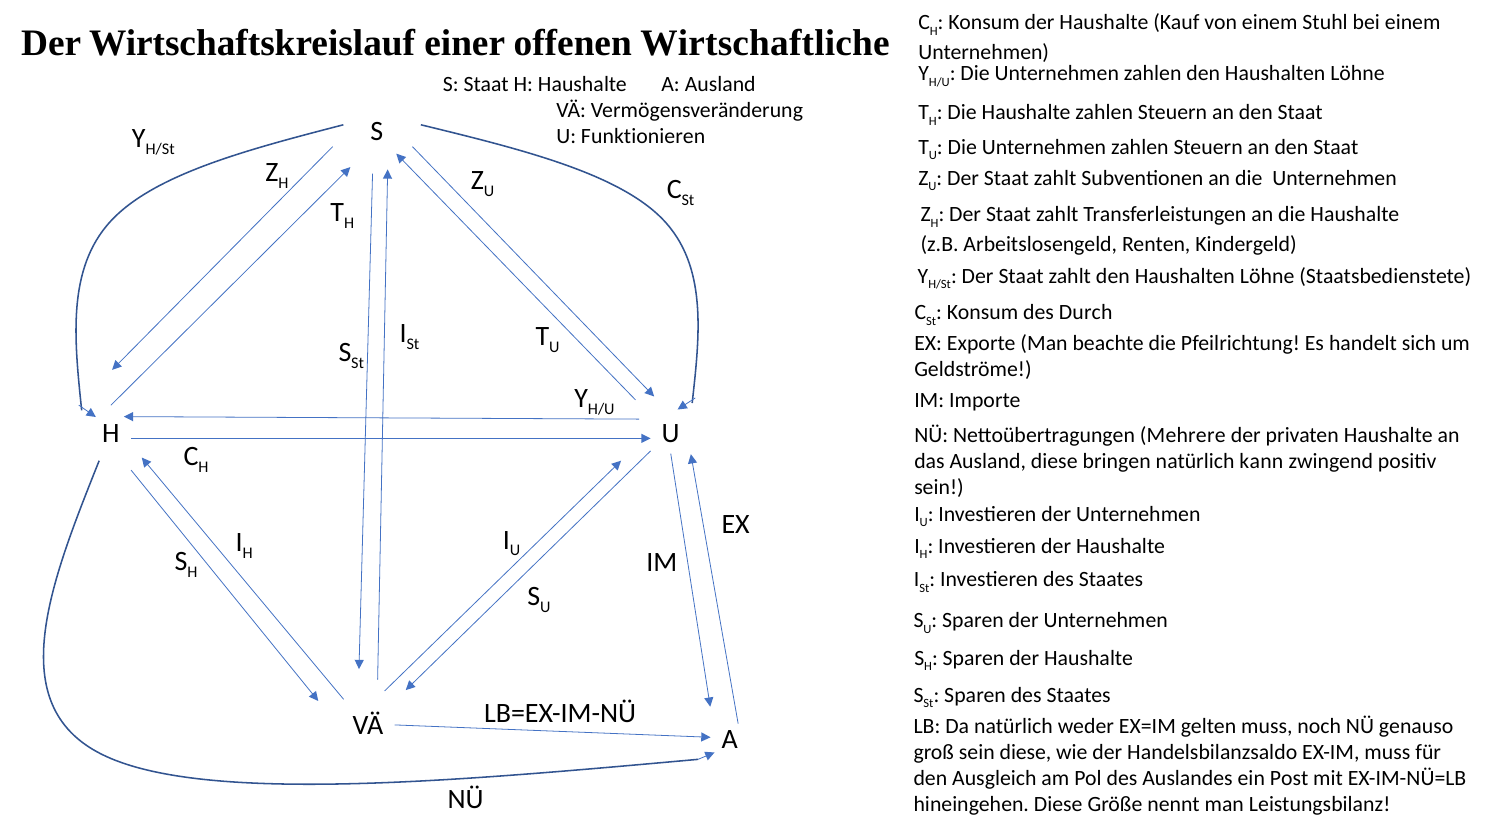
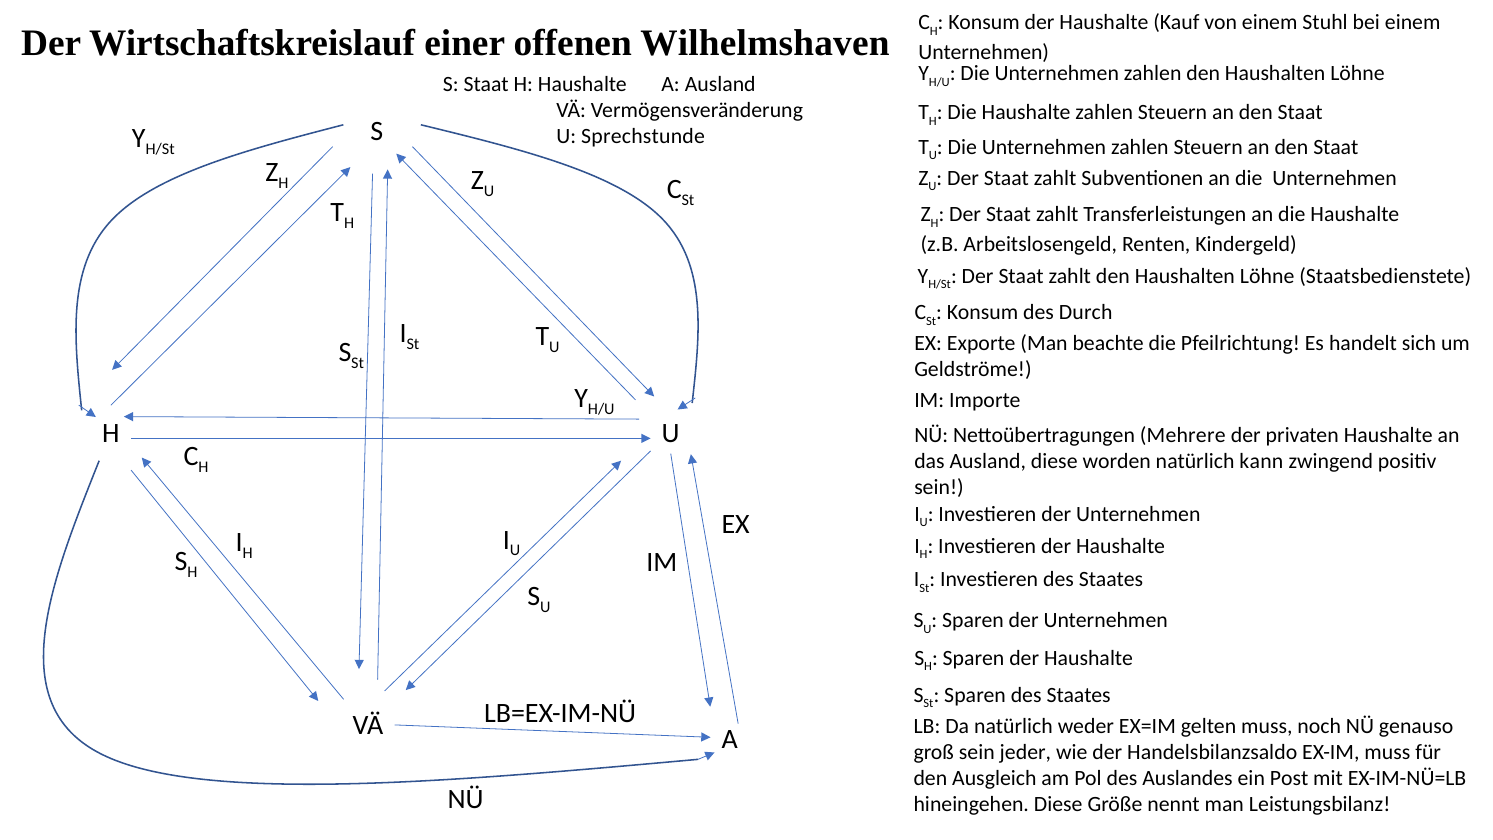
Wirtschaftliche: Wirtschaftliche -> Wilhelmshaven (765, 43)
Funktionieren: Funktionieren -> Sprechstunde (643, 136)
bringen: bringen -> worden (1117, 461)
sein diese: diese -> jeder (1025, 752)
